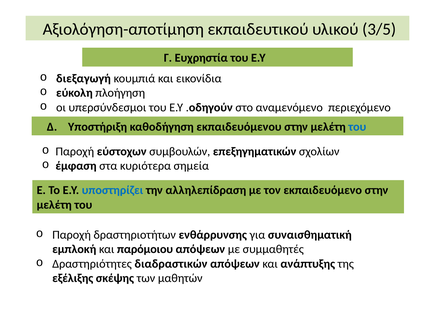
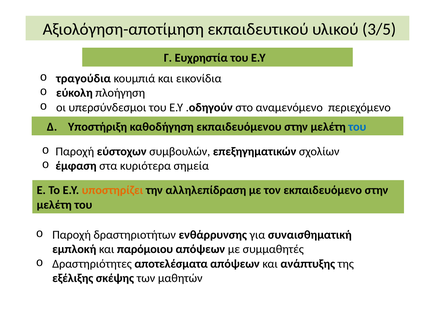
διεξαγωγή: διεξαγωγή -> τραγούδια (84, 79)
υποστηρίζει colour: blue -> orange (113, 190)
διαδραστικών: διαδραστικών -> αποτελέσματα (171, 264)
